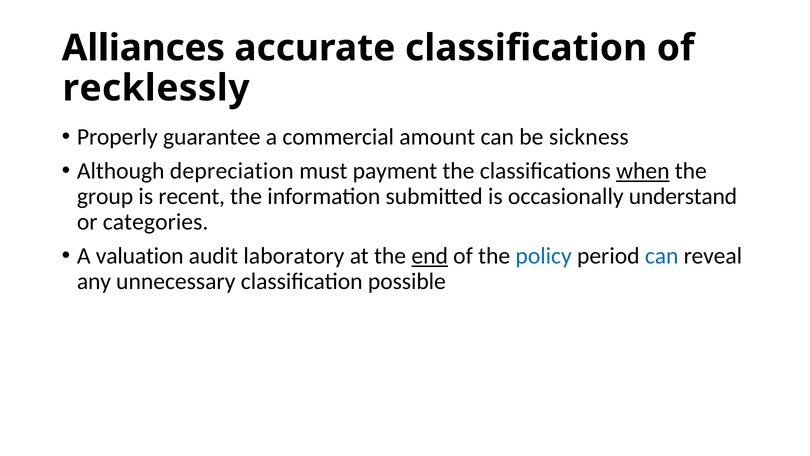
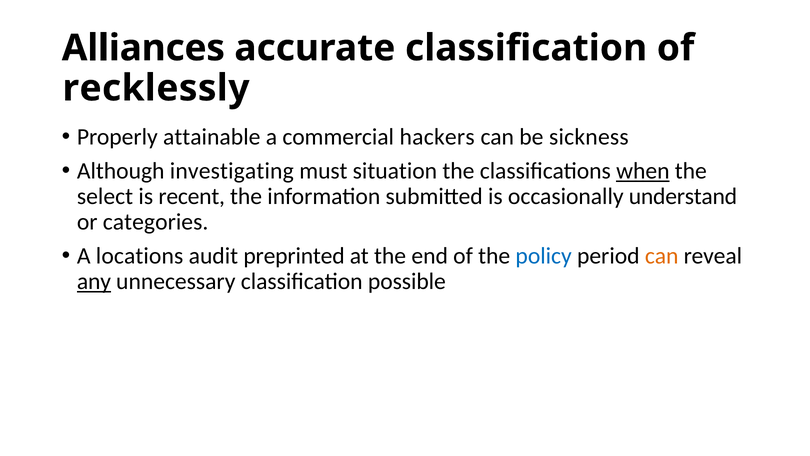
guarantee: guarantee -> attainable (212, 137)
amount: amount -> hackers (437, 137)
depreciation: depreciation -> investigating (232, 171)
payment: payment -> situation (395, 171)
group: group -> select (105, 196)
valuation: valuation -> locations (140, 256)
laboratory: laboratory -> preprinted (294, 256)
end underline: present -> none (430, 256)
can colour: blue -> orange (662, 256)
any underline: none -> present (94, 281)
